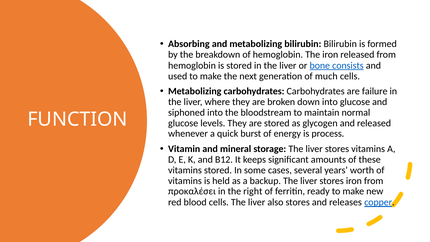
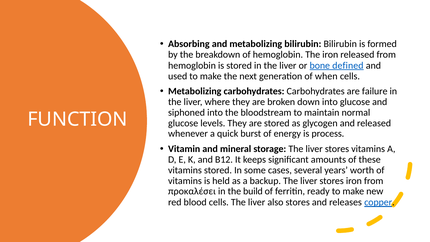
consists: consists -> defined (348, 65)
much: much -> when (326, 76)
right: right -> build (253, 191)
